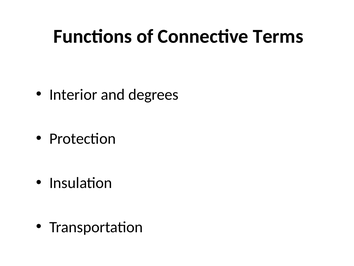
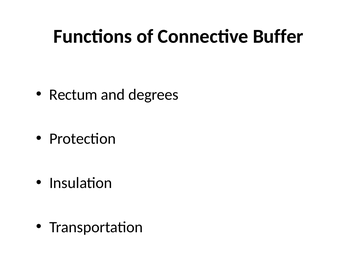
Terms: Terms -> Buffer (278, 36)
Interior: Interior -> Rectum (73, 94)
